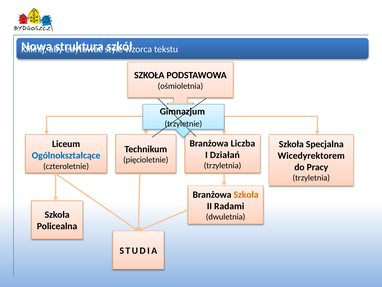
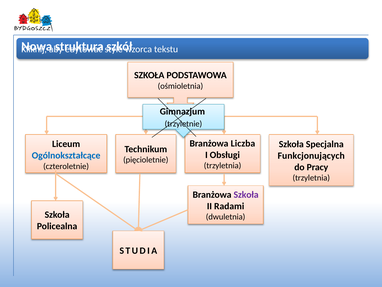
Działań: Działań -> Obsługi (225, 155)
Wicedyrektorem: Wicedyrektorem -> Funkcjonujących (311, 155)
Szkoła colour: orange -> purple (246, 194)
